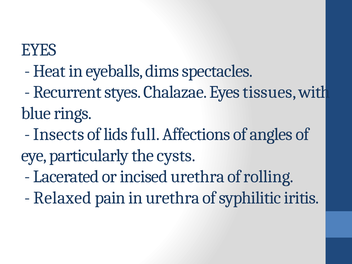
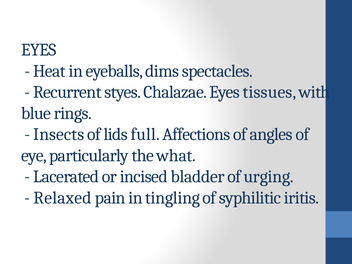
cysts: cysts -> what (176, 156)
incised urethra: urethra -> bladder (198, 177)
rolling: rolling -> urging (269, 177)
in urethra: urethra -> tingling (173, 198)
